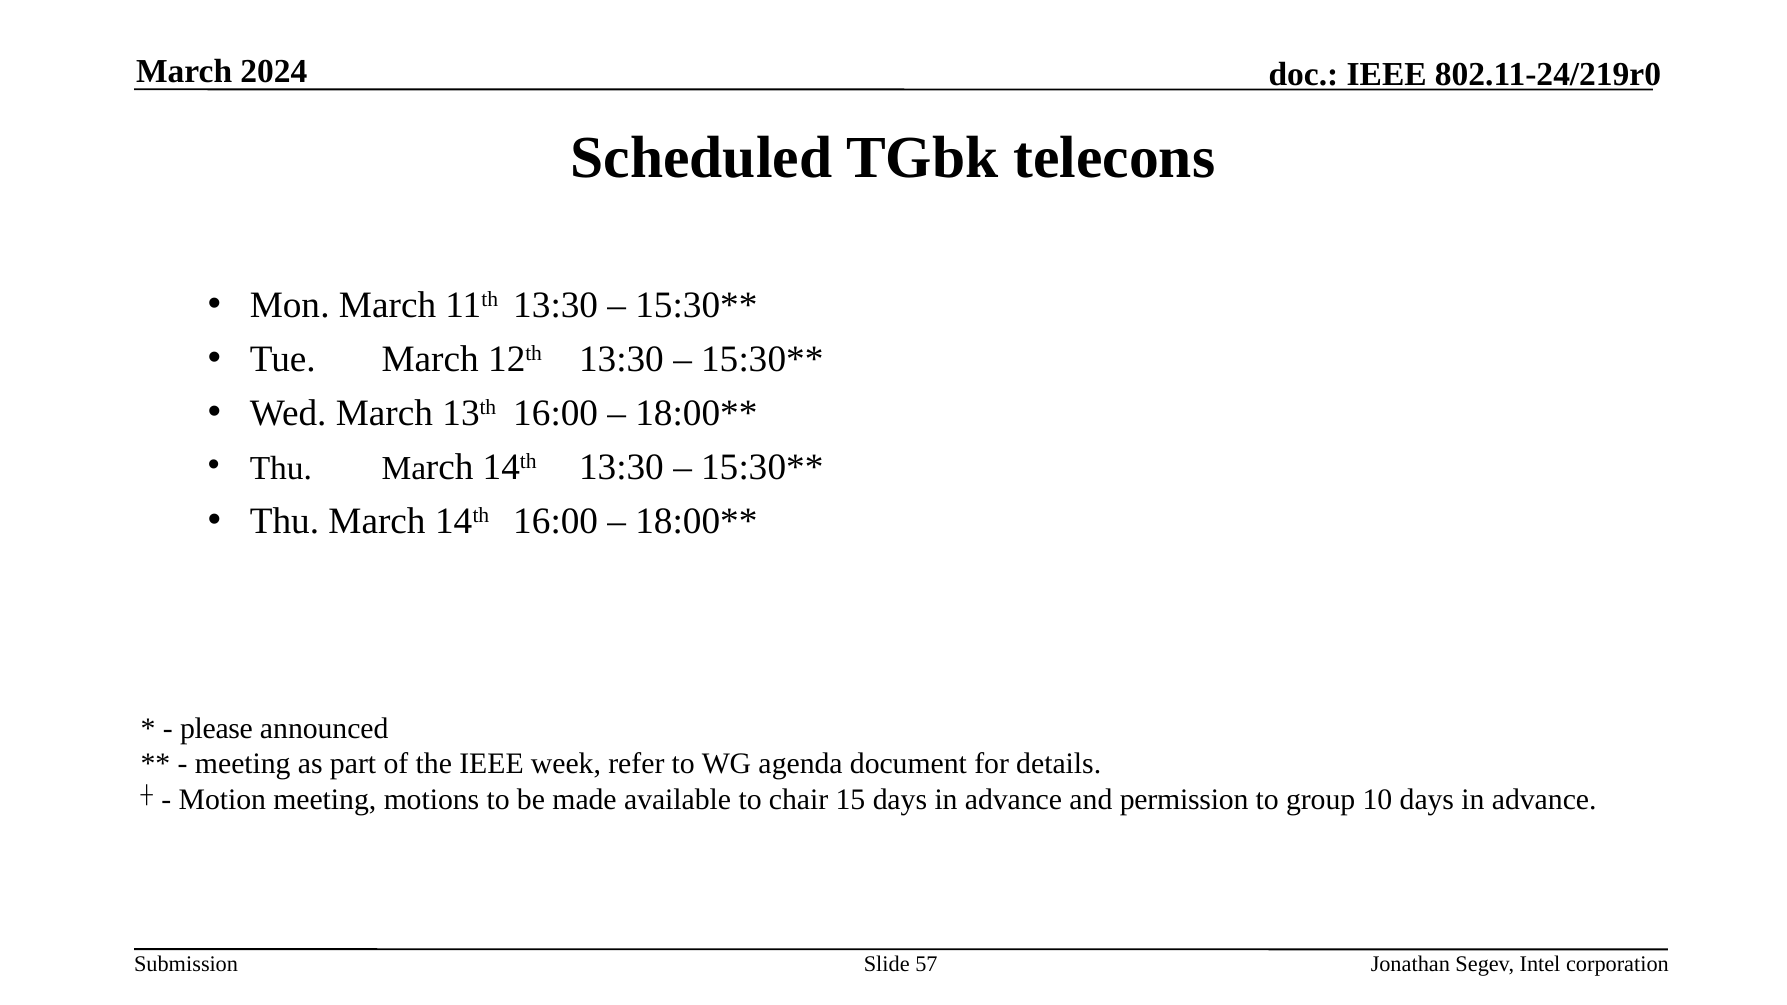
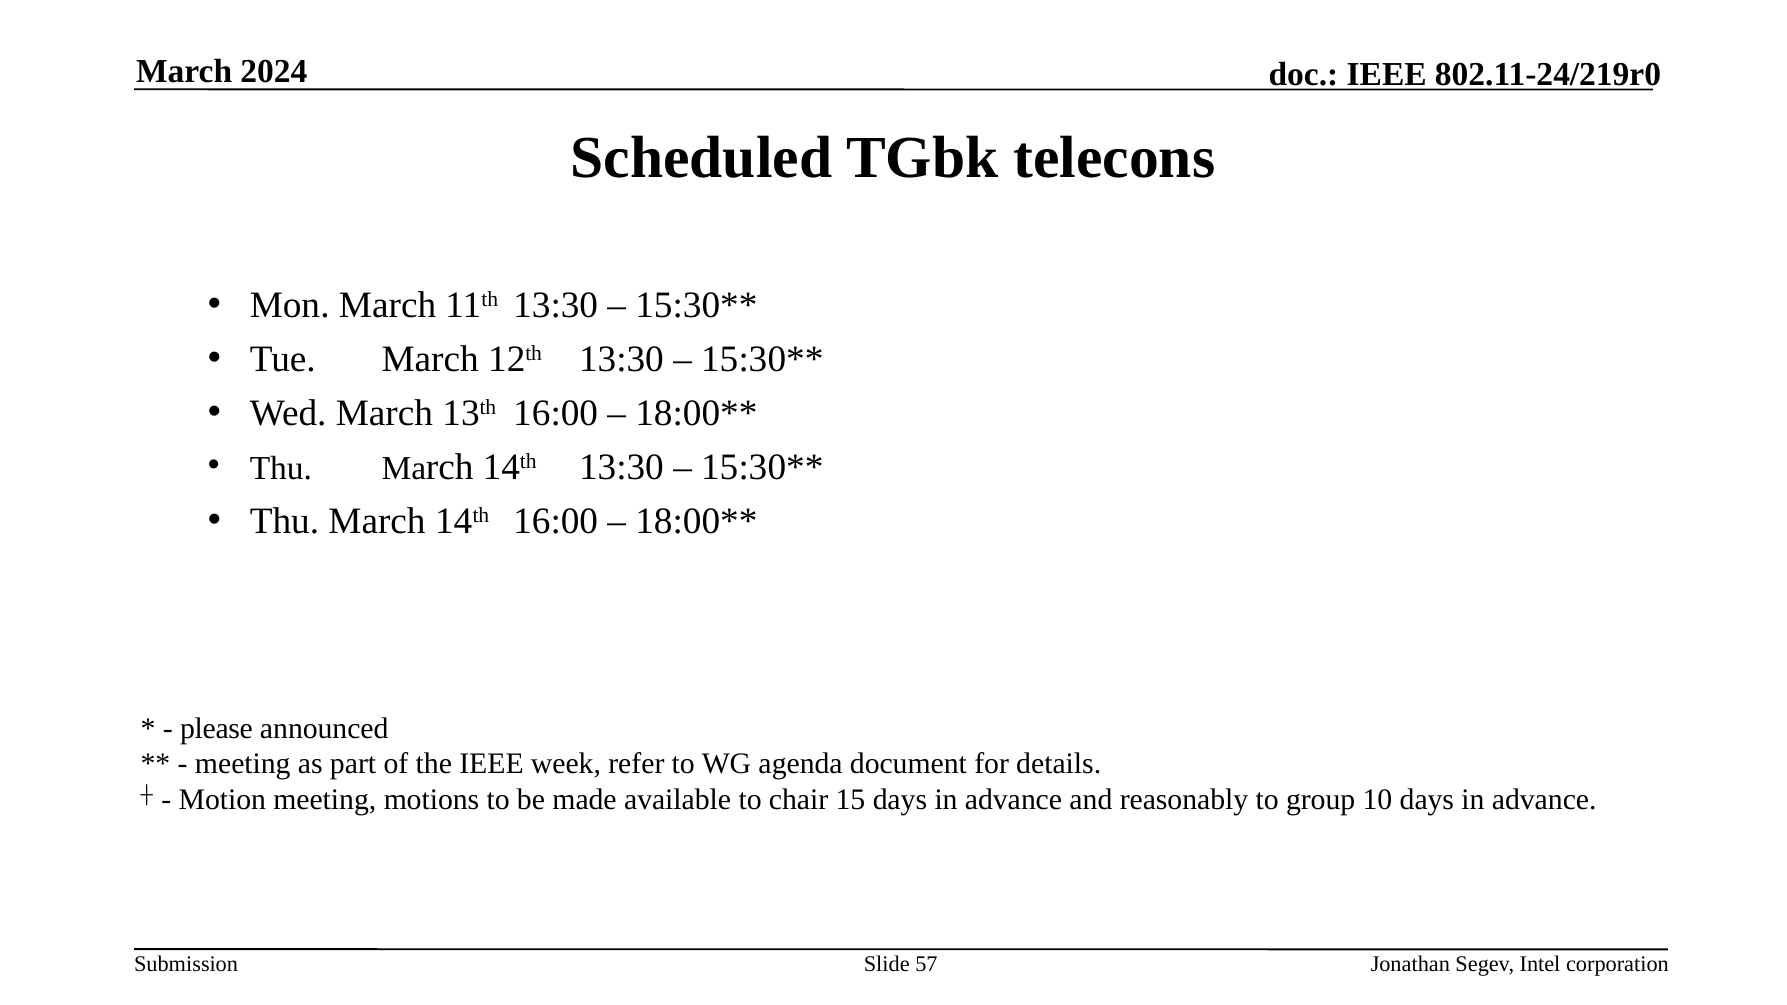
permission: permission -> reasonably (1184, 800)
